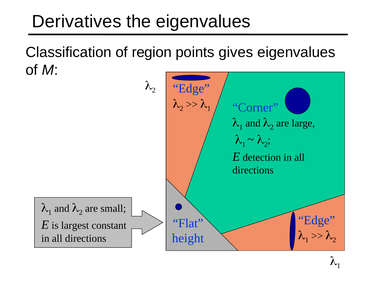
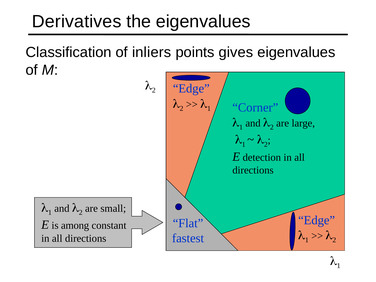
region: region -> inliers (152, 52)
largest: largest -> among (75, 225)
height: height -> fastest (188, 238)
